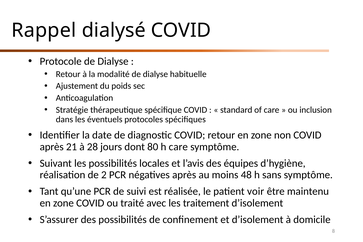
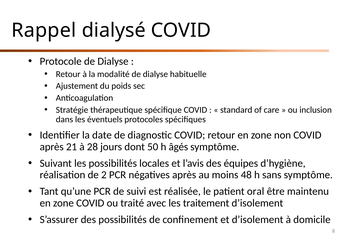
80: 80 -> 50 (153, 147)
h care: care -> âgés (178, 147)
voir: voir -> oral (256, 191)
